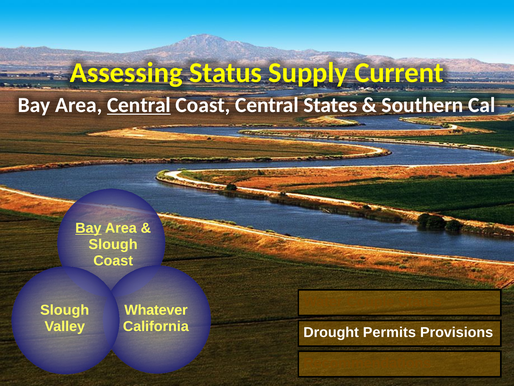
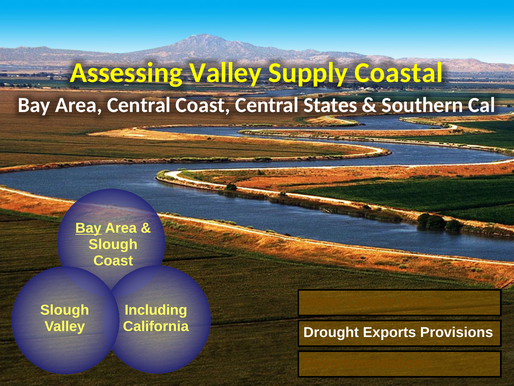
Assessing Status: Status -> Valley (225, 73)
Current: Current -> Coastal (399, 73)
Central underline: present -> none (139, 105)
Whatever: Whatever -> Including (156, 310)
Permits: Permits -> Exports (389, 332)
